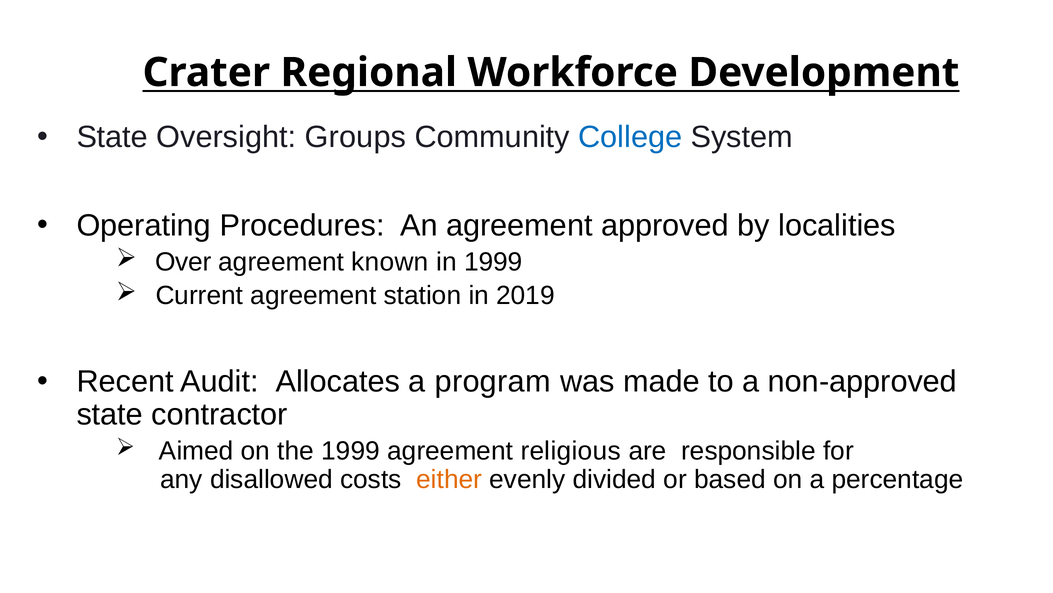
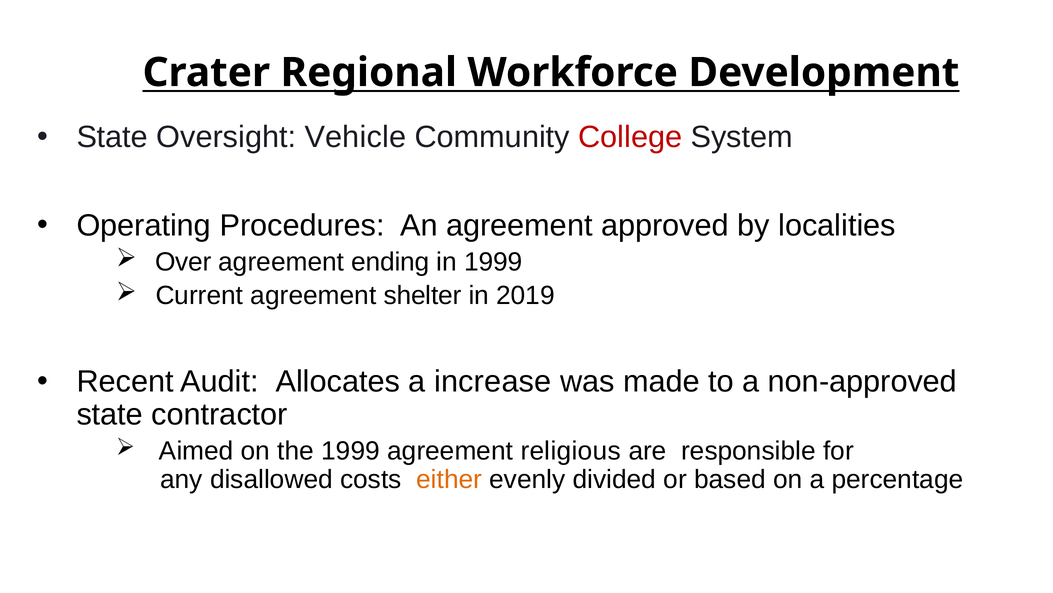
Groups: Groups -> Vehicle (355, 137)
College colour: blue -> red (630, 137)
known: known -> ending (390, 262)
station: station -> shelter (423, 295)
program: program -> increase (493, 381)
